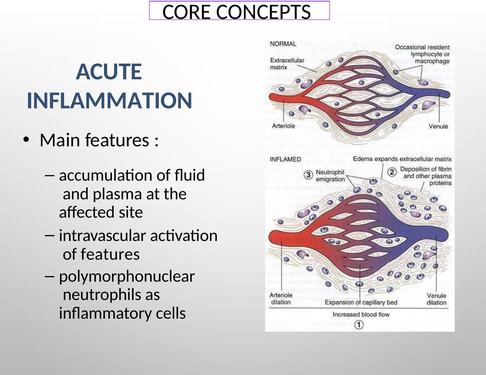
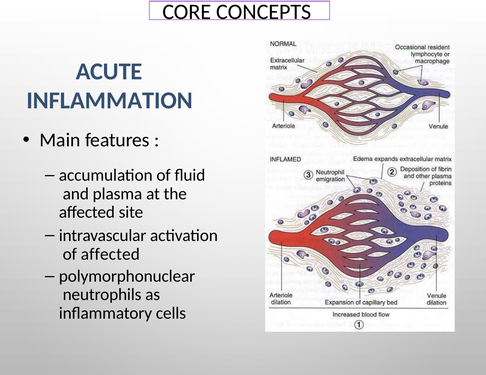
of features: features -> affected (110, 254)
